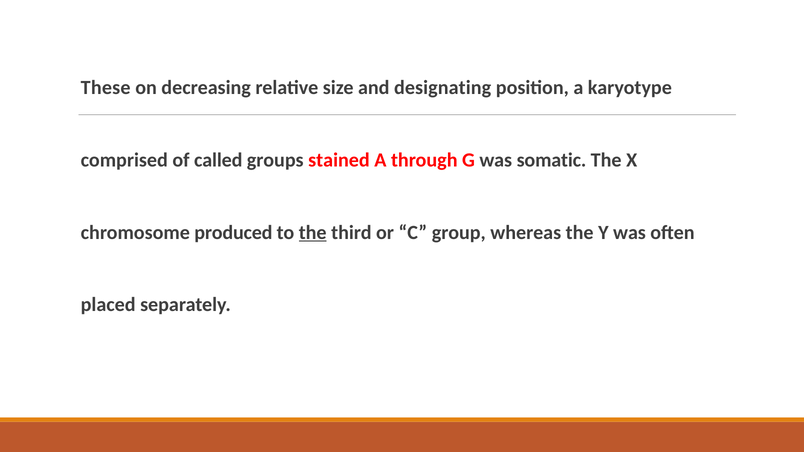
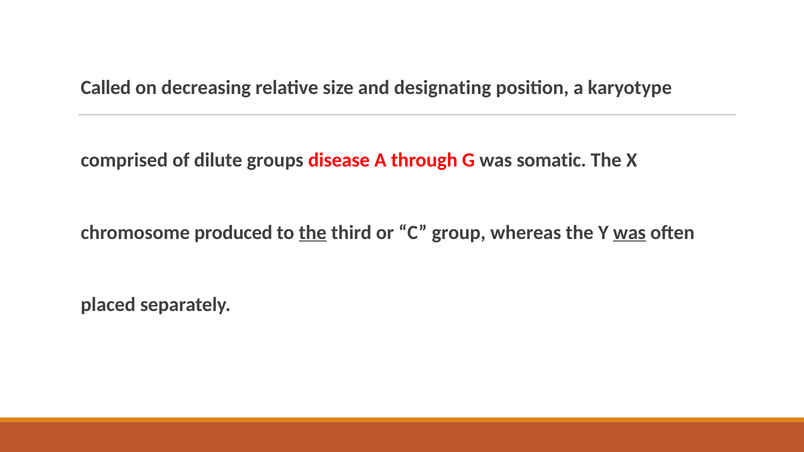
These: These -> Called (106, 88)
called: called -> dilute (218, 160)
stained: stained -> disease (339, 160)
was underline: none -> present (629, 233)
